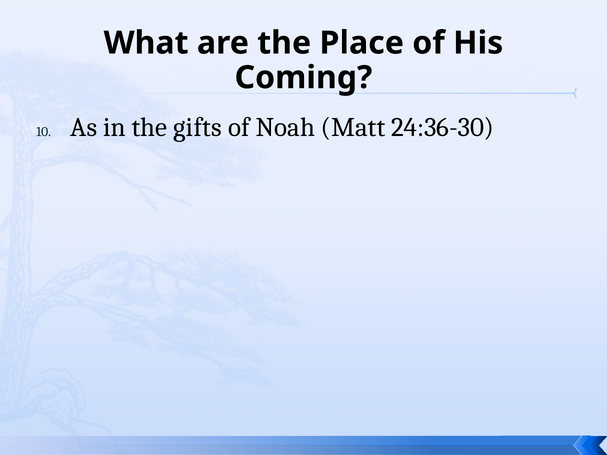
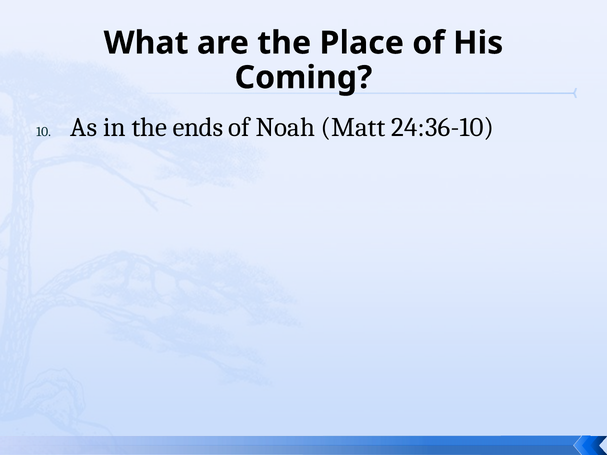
gifts: gifts -> ends (198, 127)
24:36-30: 24:36-30 -> 24:36-10 (443, 127)
